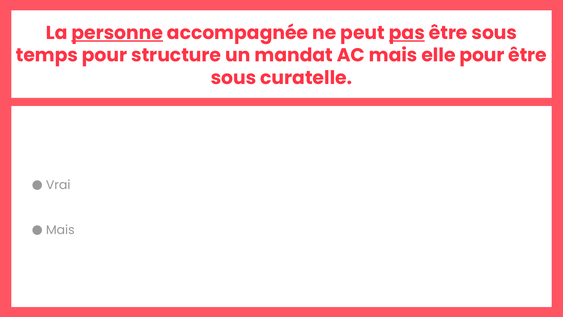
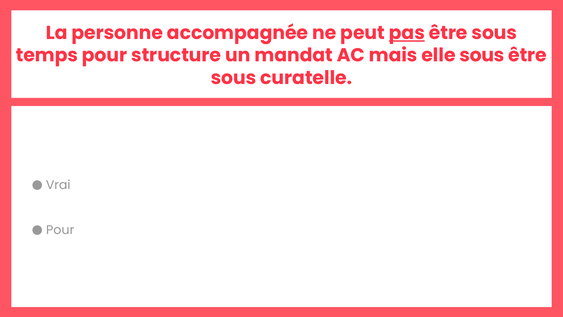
personne underline: present -> none (117, 33)
elle pour: pour -> sous (482, 55)
Mais: Mais -> Pour (60, 230)
